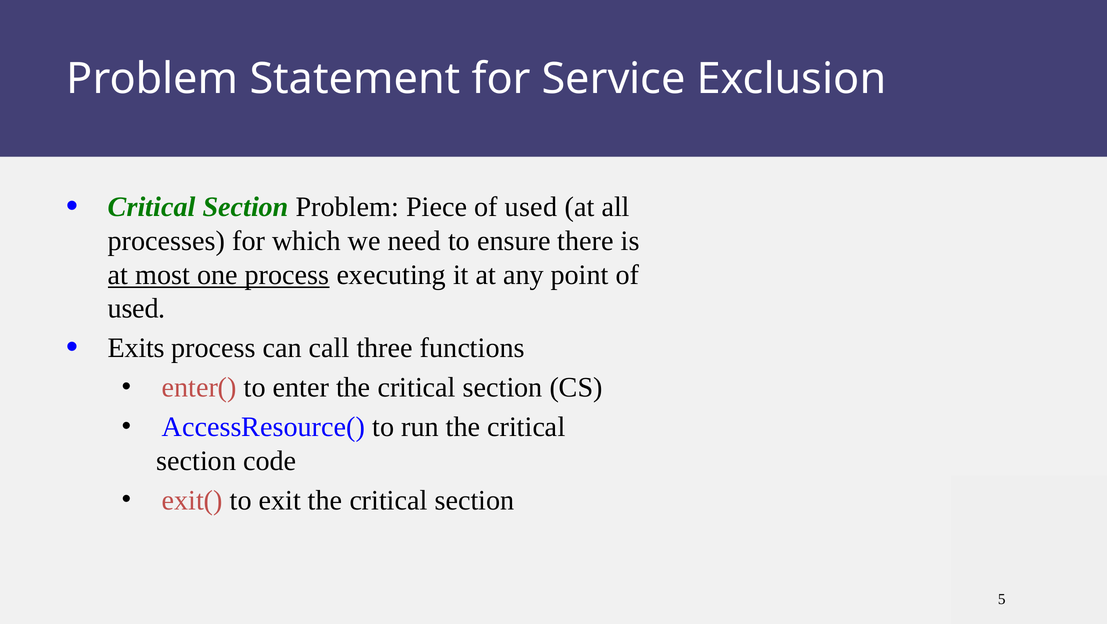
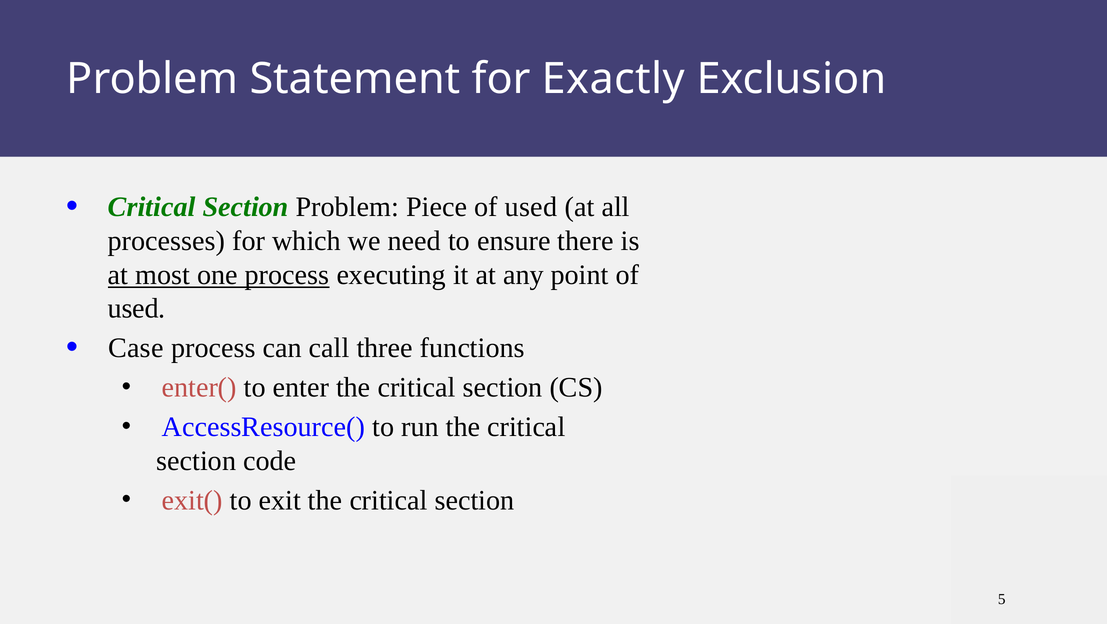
Service: Service -> Exactly (613, 79)
Exits: Exits -> Case (136, 348)
